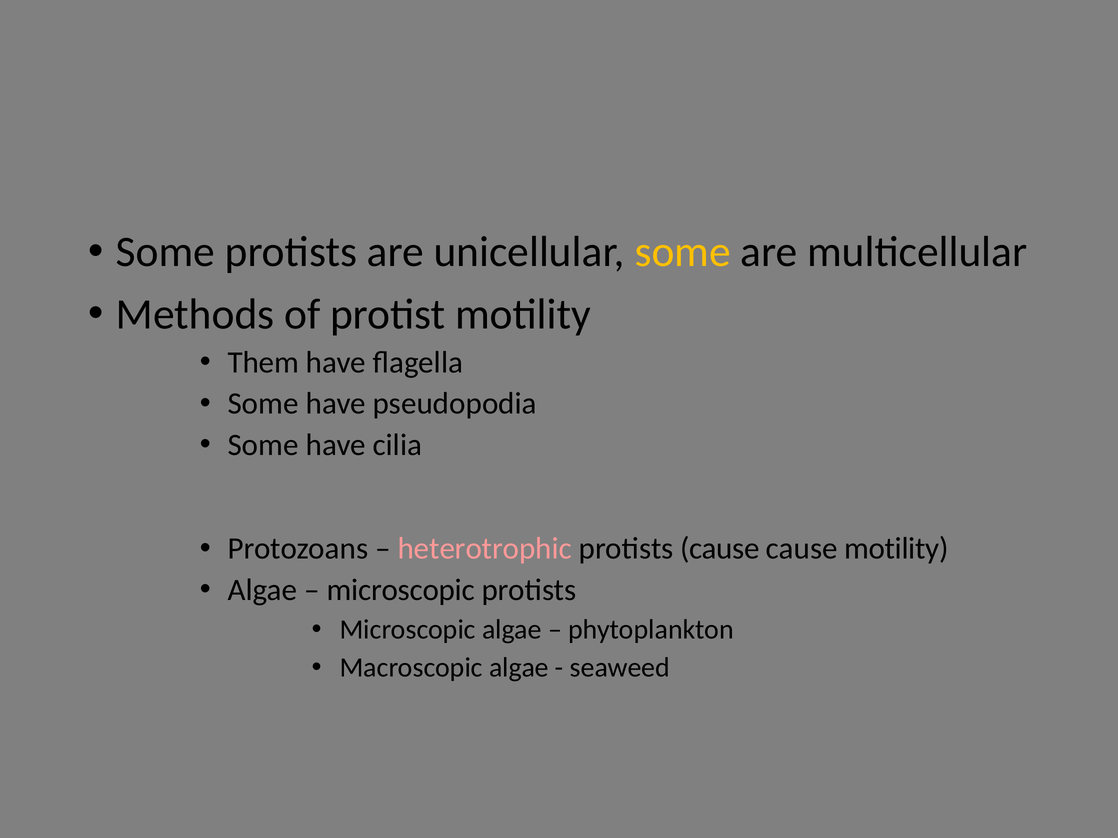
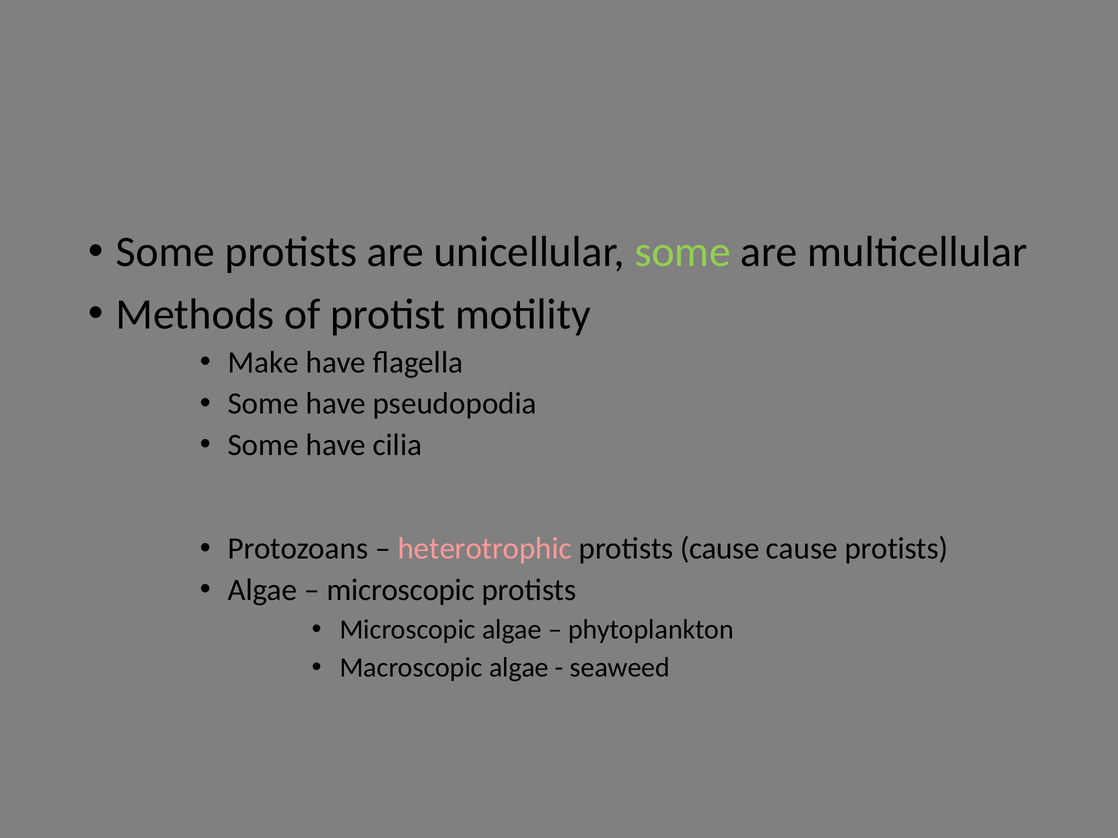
some colour: yellow -> light green (683, 252)
Them: Them -> Make (263, 363)
cause motility: motility -> protists (896, 549)
